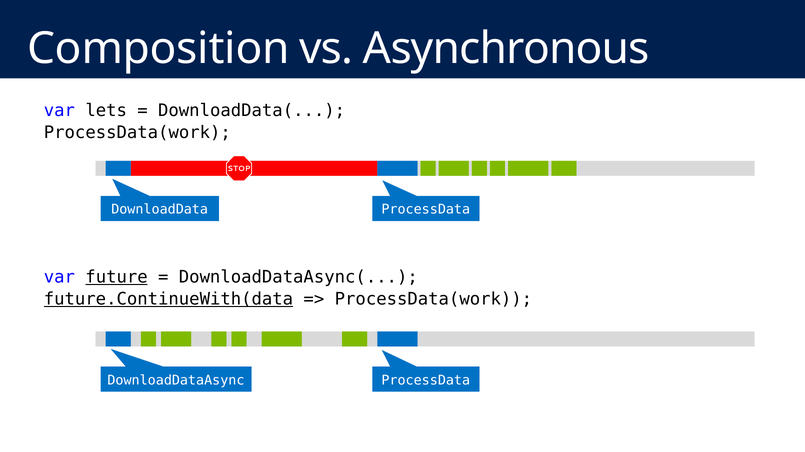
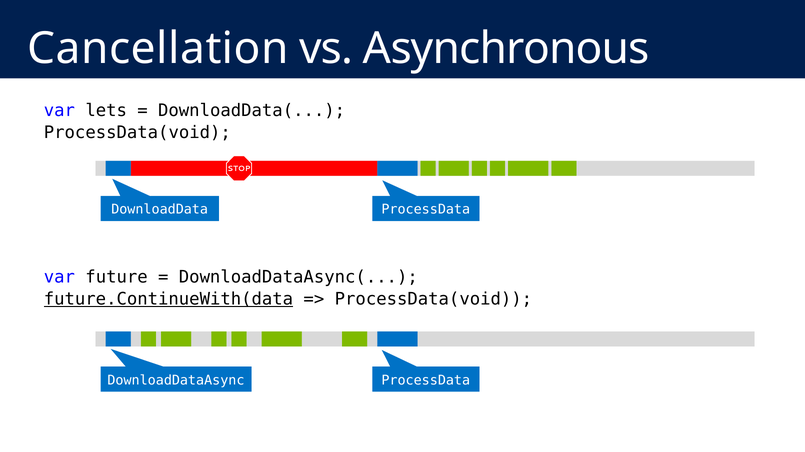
Composition: Composition -> Cancellation (158, 49)
ProcessData(work: ProcessData(work -> ProcessData(void (137, 133)
future underline: present -> none (117, 277)
ProcessData(work: ProcessData(work -> ProcessData(void (433, 300)
